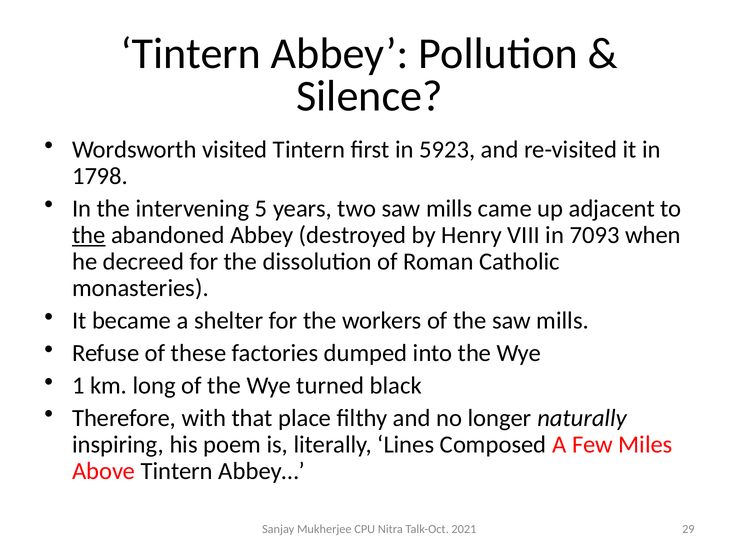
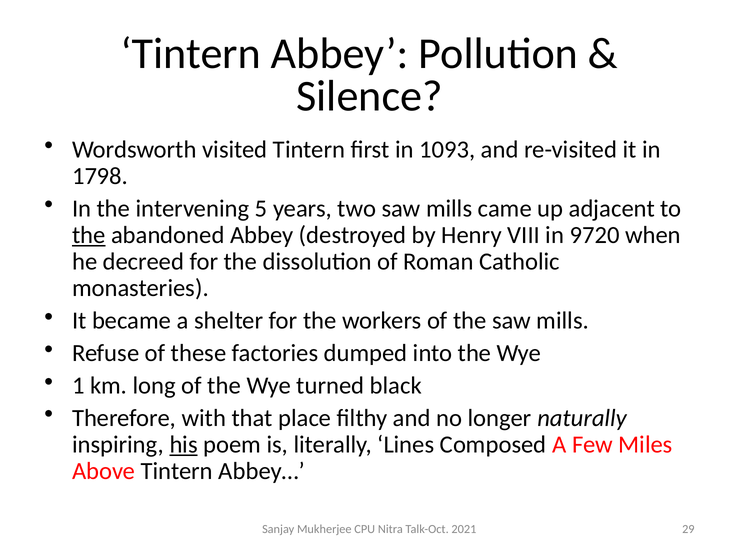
5923: 5923 -> 1093 (447, 150)
7093: 7093 -> 9720 (595, 235)
his underline: none -> present (184, 445)
